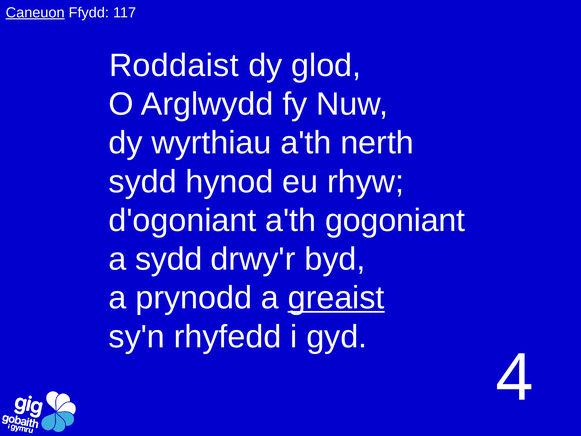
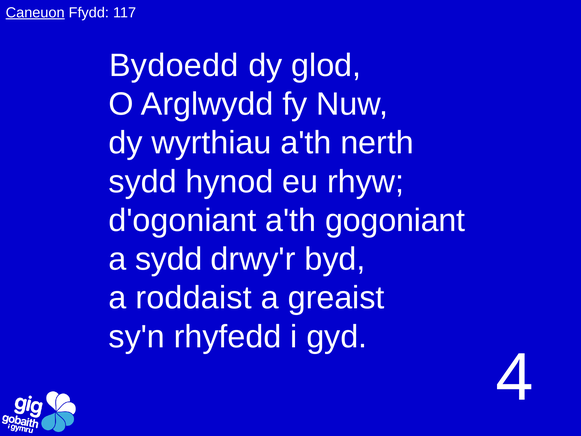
Roddaist: Roddaist -> Bydoedd (174, 65)
prynodd: prynodd -> roddaist (194, 298)
greaist underline: present -> none (336, 298)
